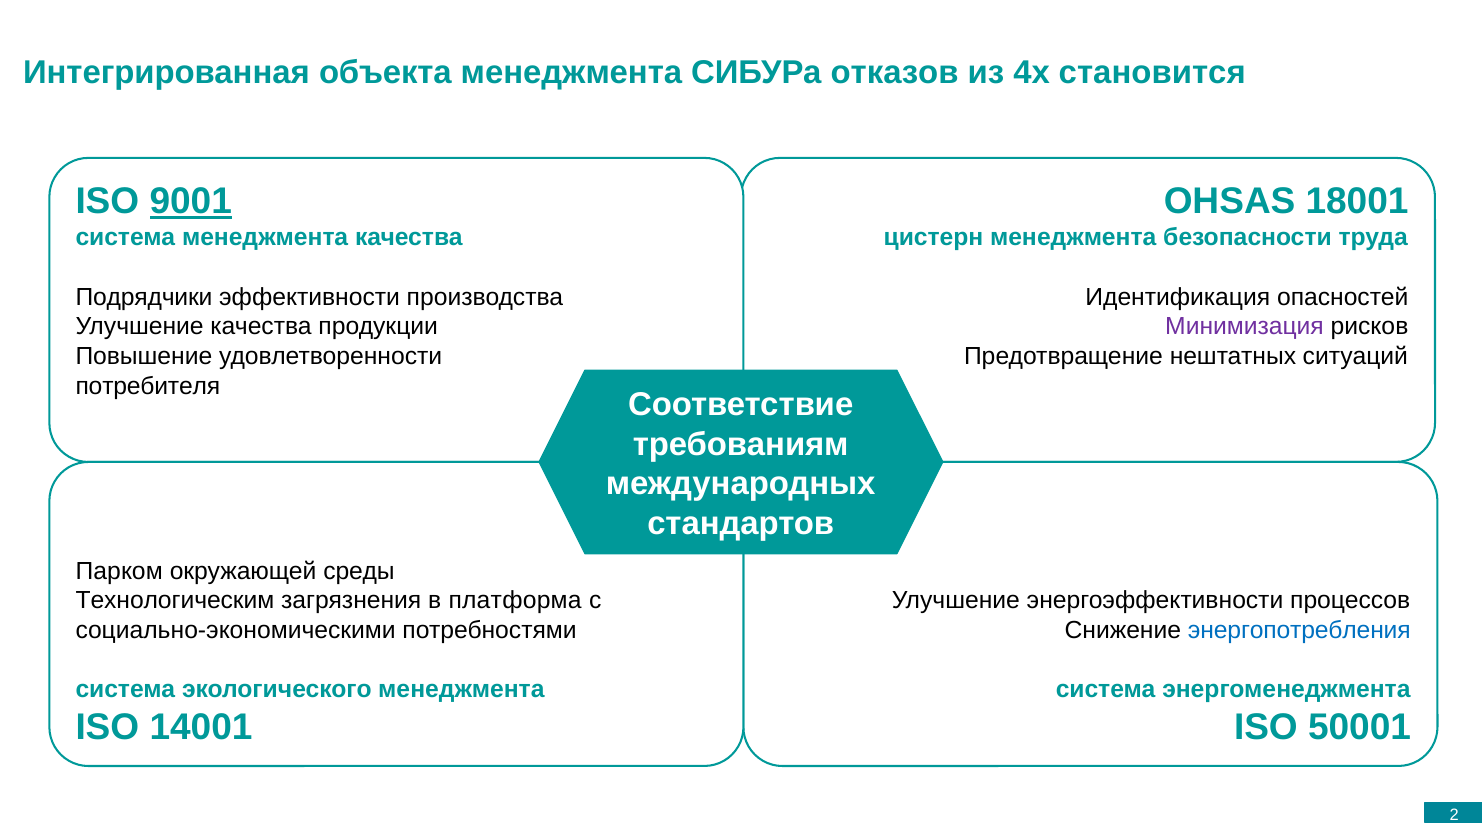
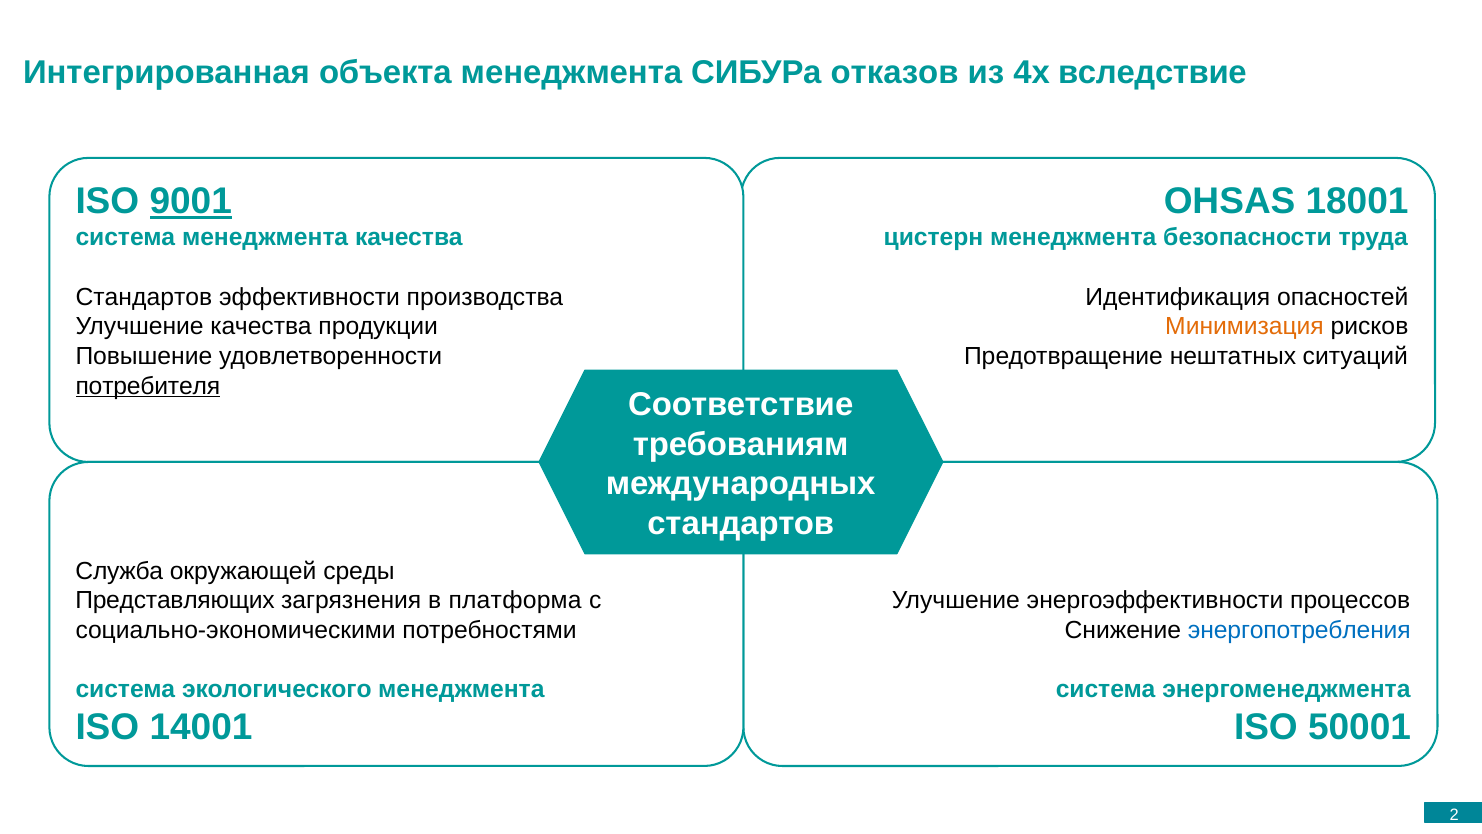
становится: становится -> вследствие (1152, 73)
Подрядчики: Подрядчики -> Стандартов (144, 297)
Минимизация colour: purple -> orange (1245, 327)
потребителя underline: none -> present (148, 386)
Парком: Парком -> Служба (119, 571)
Технологическим: Технологическим -> Представляющих (175, 600)
